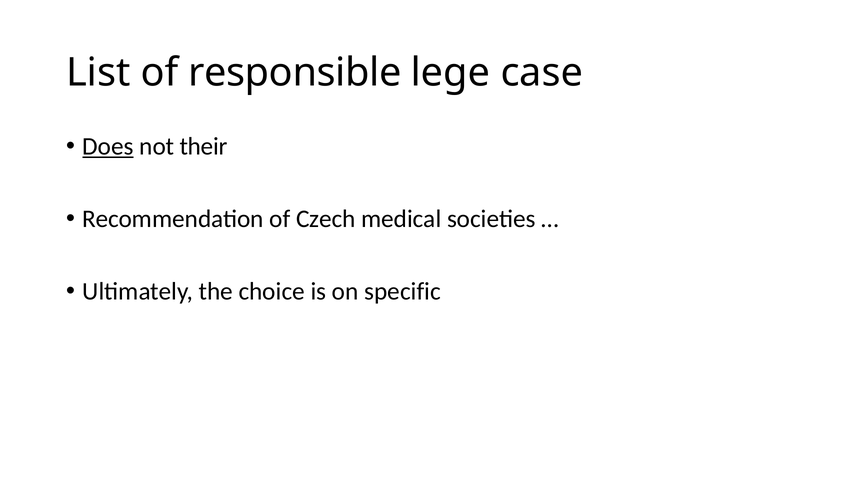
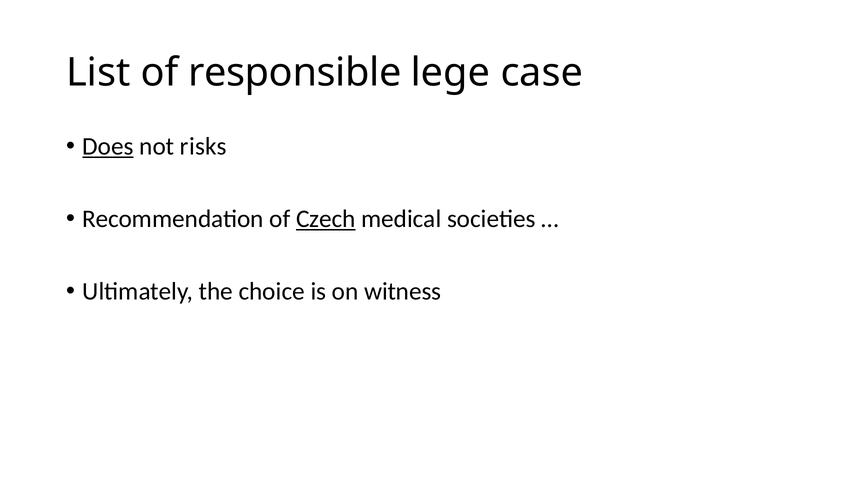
their: their -> risks (203, 147)
Czech underline: none -> present (326, 219)
specific: specific -> witness (403, 292)
